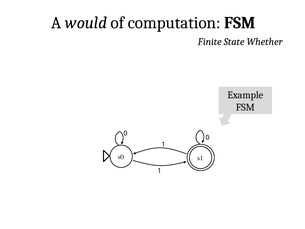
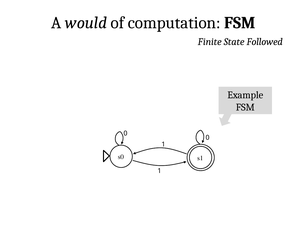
Whether: Whether -> Followed (265, 42)
